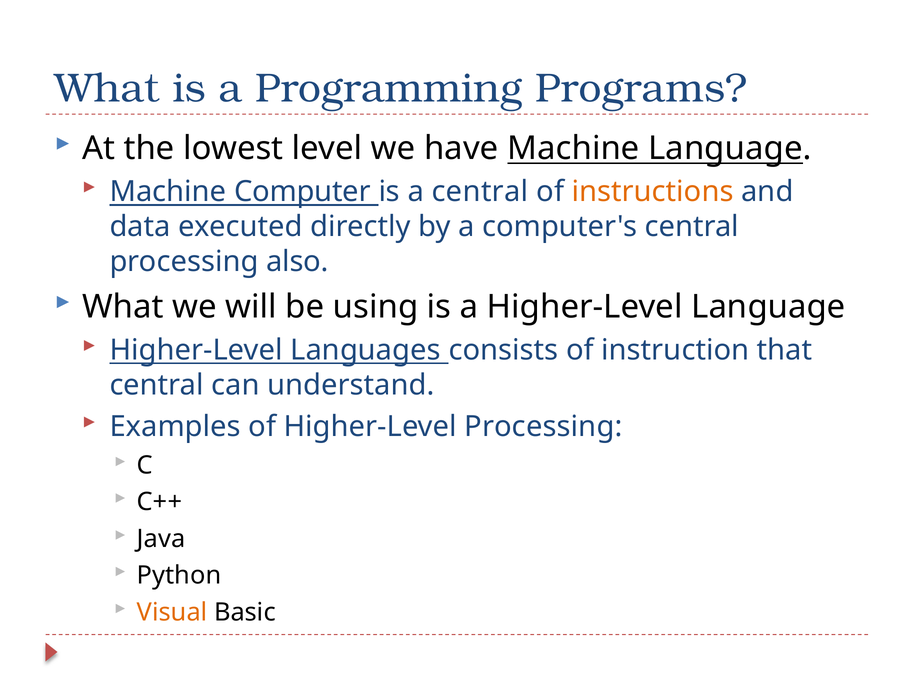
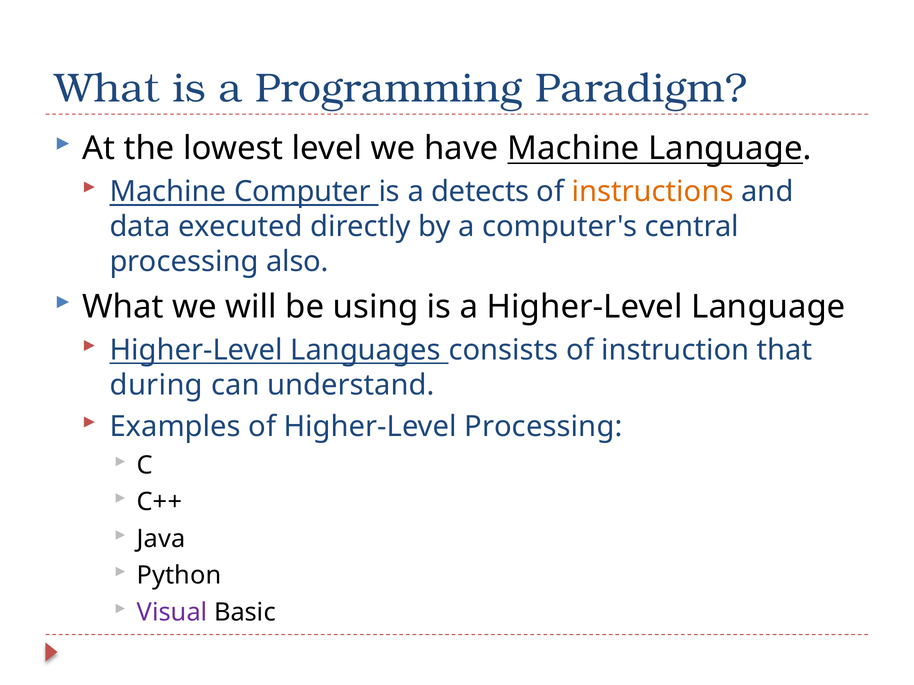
Programs: Programs -> Paradigm (641, 88)
a central: central -> detects (480, 192)
central: central -> during (156, 385)
Visual colour: orange -> purple (172, 613)
